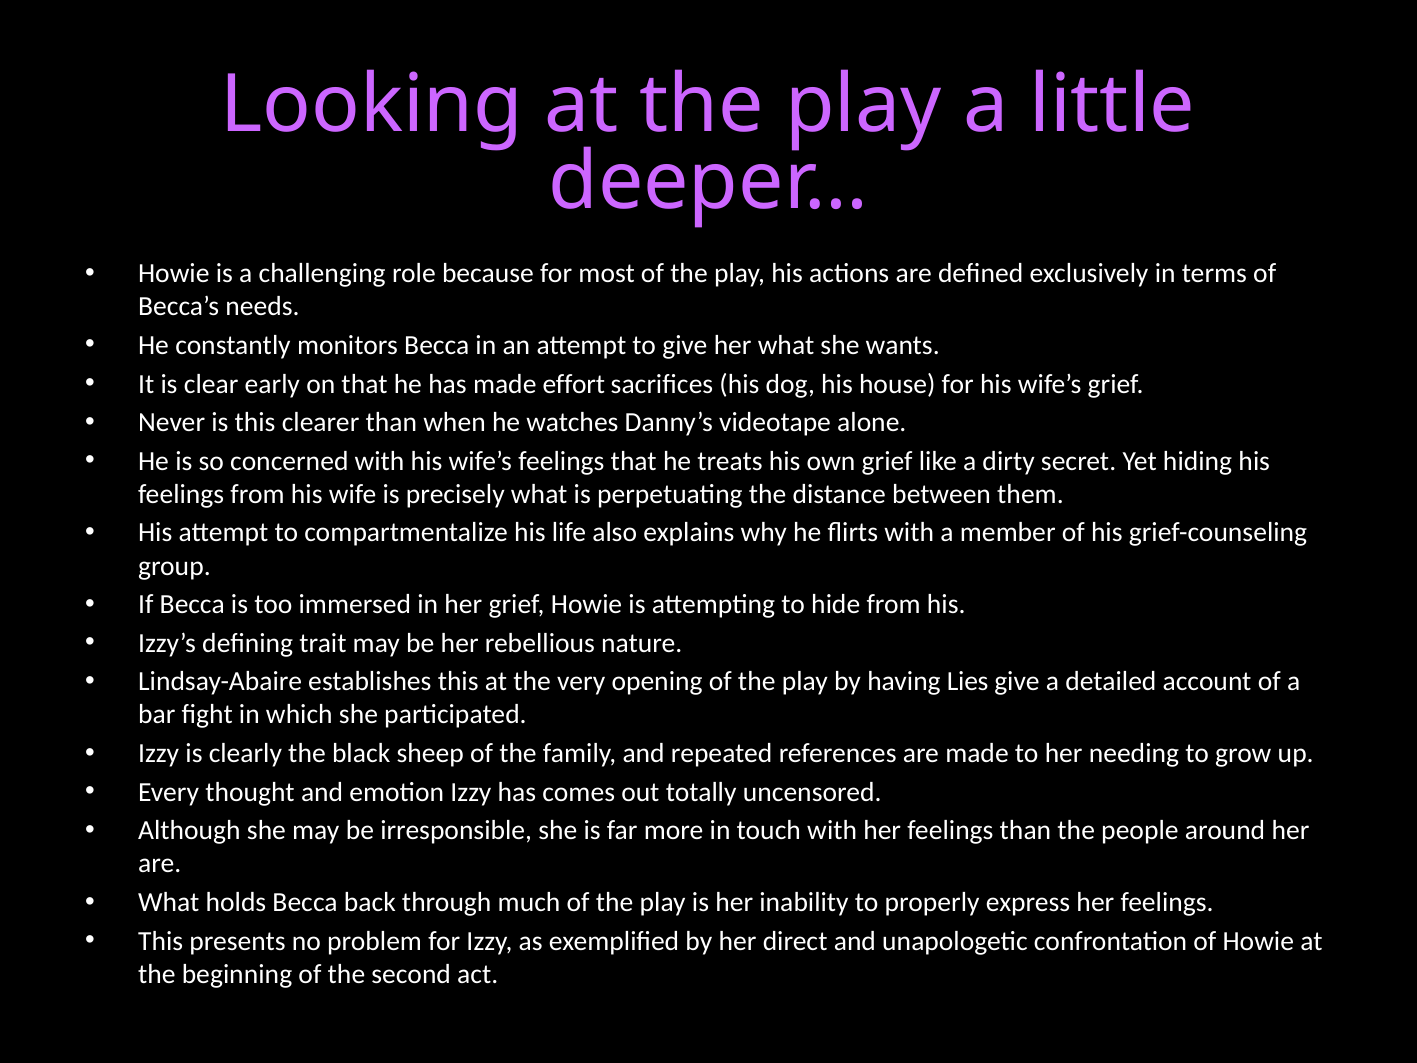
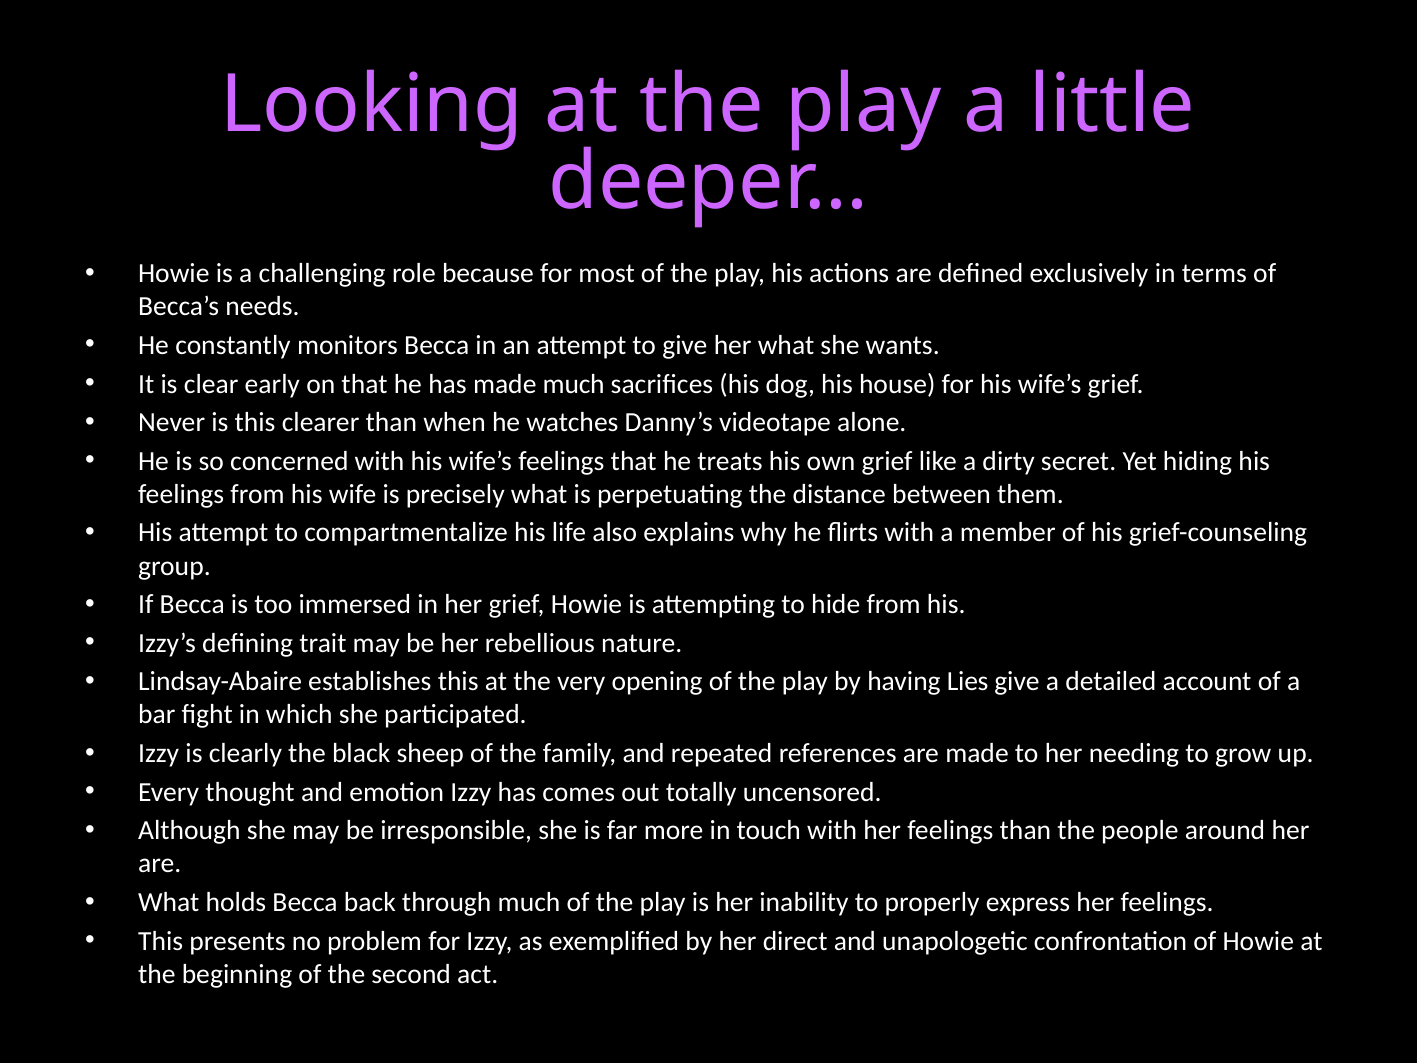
made effort: effort -> much (574, 384)
